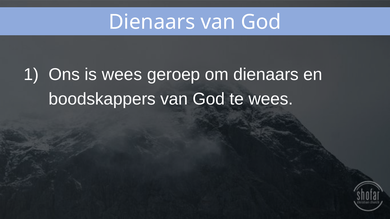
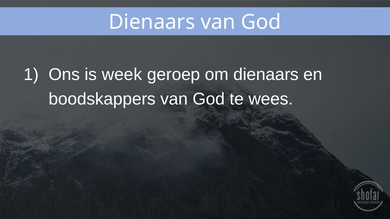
is wees: wees -> week (122, 75)
